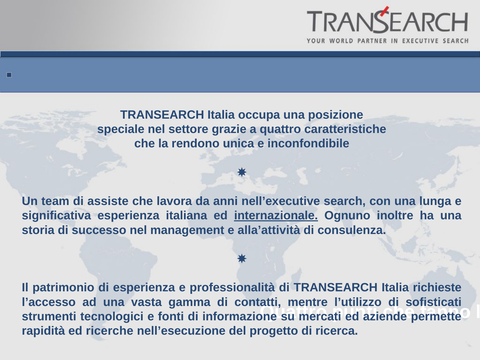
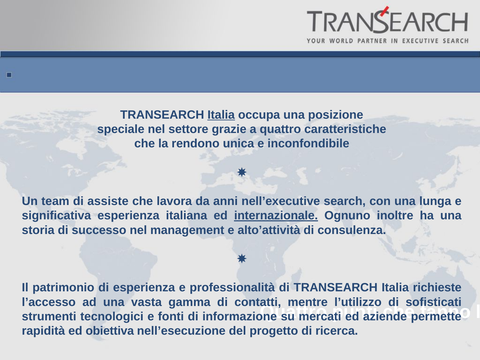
Italia underline: none -> present (221, 115)
alla’attività: alla’attività -> alto’attività (269, 230)
ricerche: ricerche -> obiettiva (110, 331)
